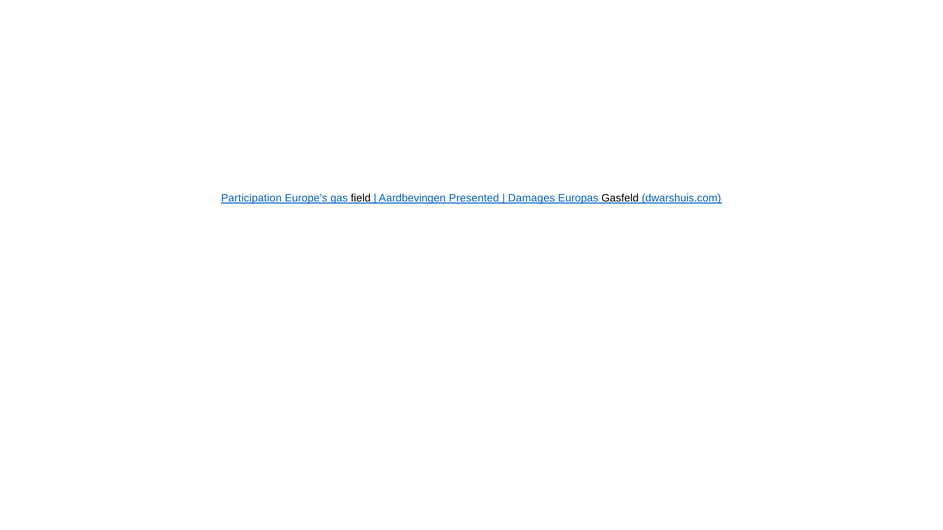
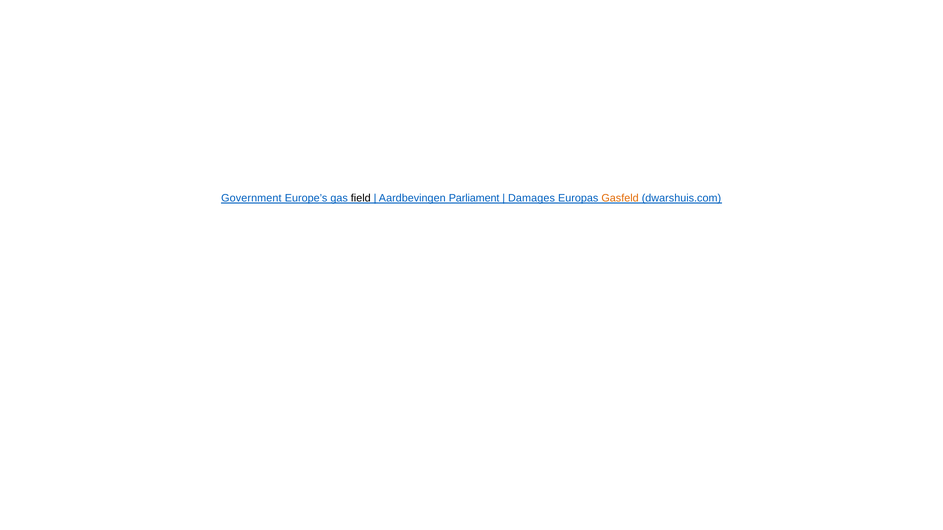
Participation: Participation -> Government (251, 198)
Presented: Presented -> Parliament (474, 198)
Gasfeld colour: black -> orange (620, 198)
